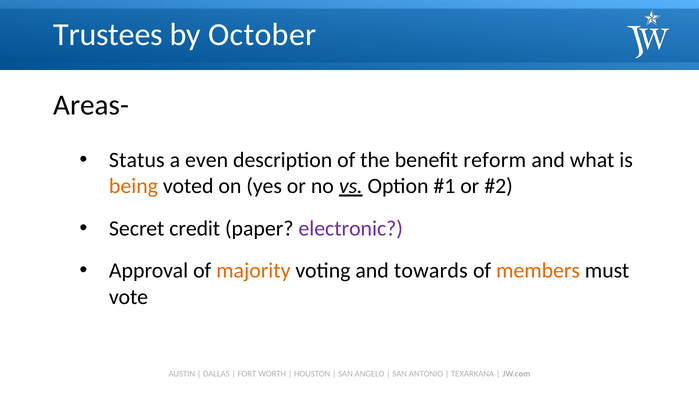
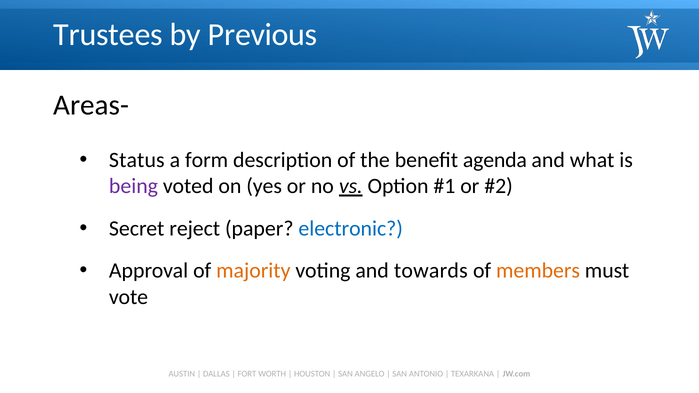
October: October -> Previous (263, 35)
even: even -> form (207, 160)
reform: reform -> agenda (495, 160)
being colour: orange -> purple (134, 186)
credit: credit -> reject (195, 229)
electronic colour: purple -> blue (351, 229)
